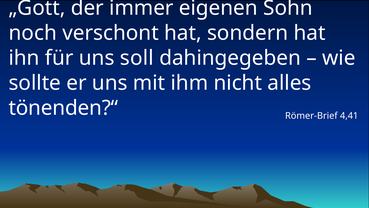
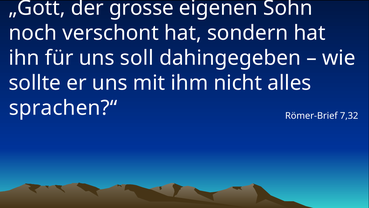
immer: immer -> grosse (141, 8)
tönenden?“: tönenden?“ -> sprachen?“ (63, 108)
4,41: 4,41 -> 7,32 (349, 116)
